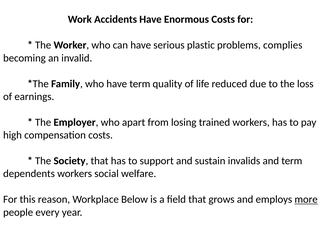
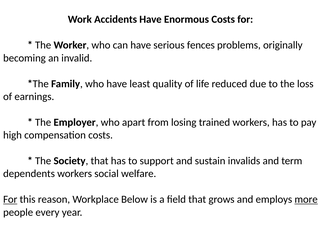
plastic: plastic -> fences (201, 45)
complies: complies -> originally (283, 45)
have term: term -> least (140, 84)
For underline: none -> present (10, 199)
